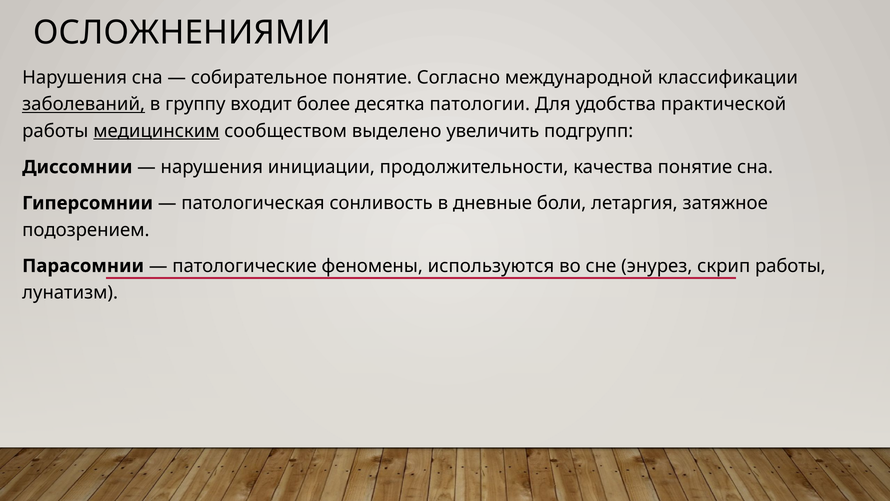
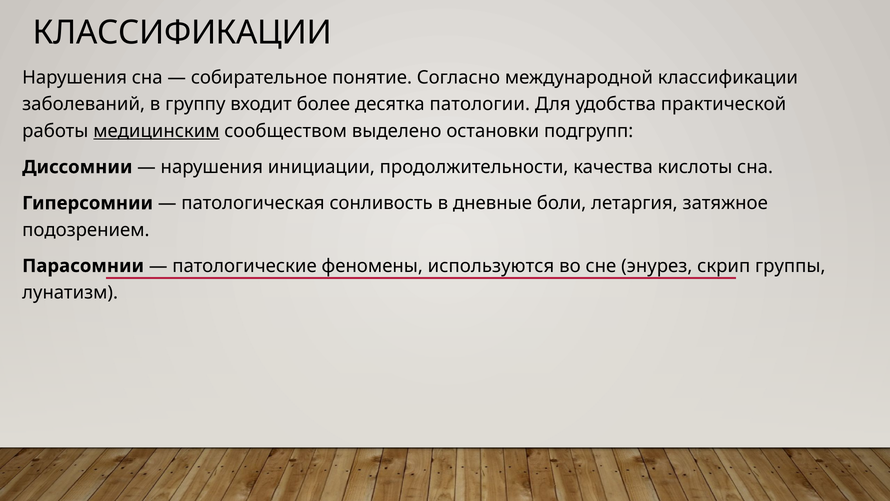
ОСЛОЖНЕНИЯМИ: ОСЛОЖНЕНИЯМИ -> КЛАССИФИКАЦИИ (182, 33)
заболеваний underline: present -> none (84, 104)
увеличить: увеличить -> остановки (493, 131)
качества понятие: понятие -> кислоты (695, 167)
скрип работы: работы -> группы (790, 266)
